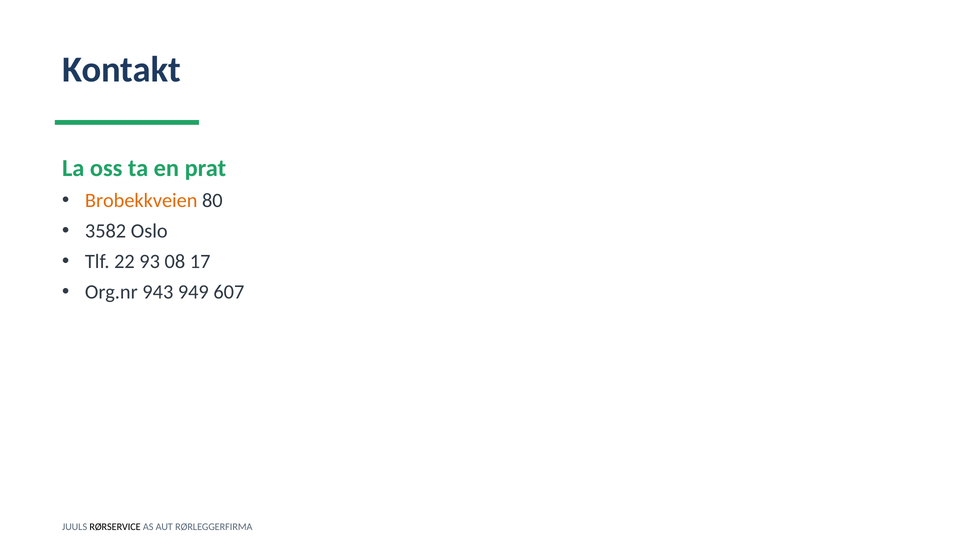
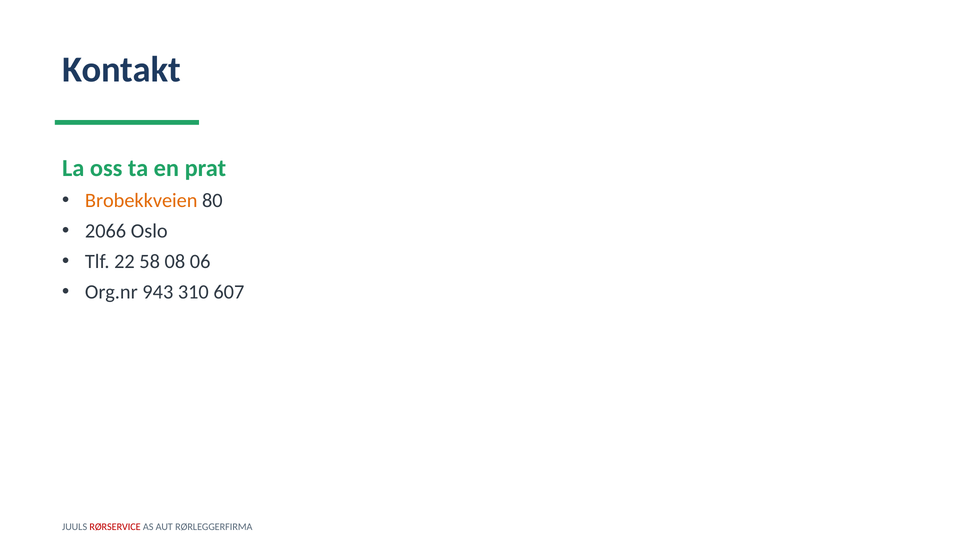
3582: 3582 -> 2066 (106, 231)
93: 93 -> 58 (150, 262)
17: 17 -> 06 (200, 262)
949: 949 -> 310 (193, 292)
RØRSERVICE colour: black -> red (115, 527)
